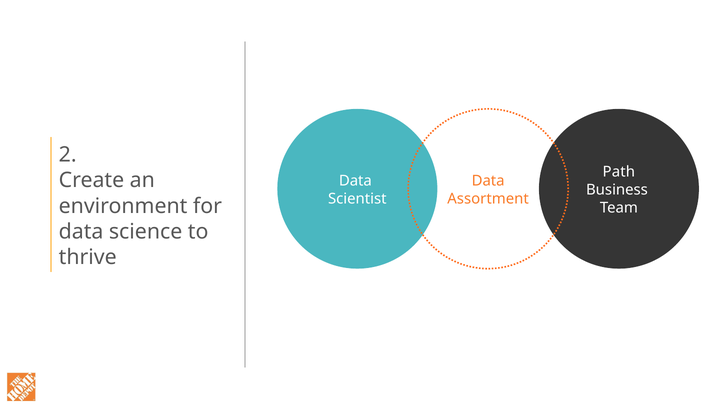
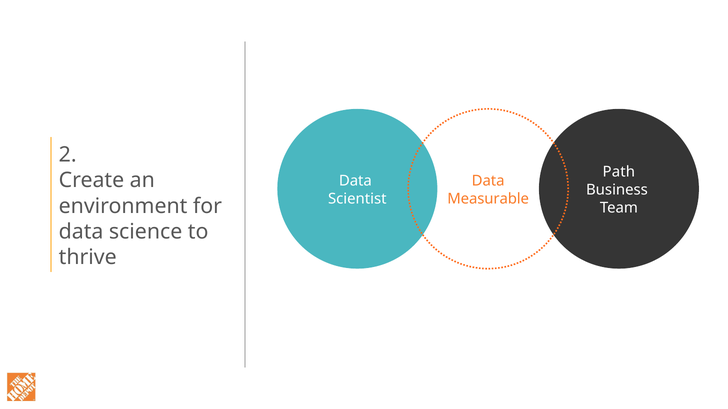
Assortment: Assortment -> Measurable (488, 199)
